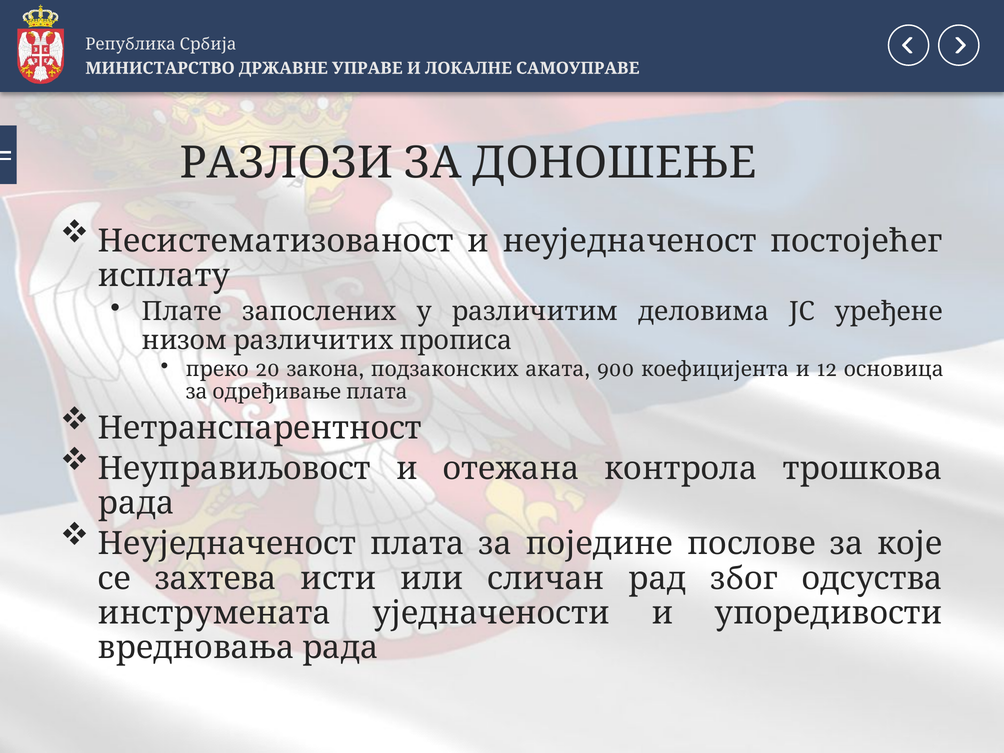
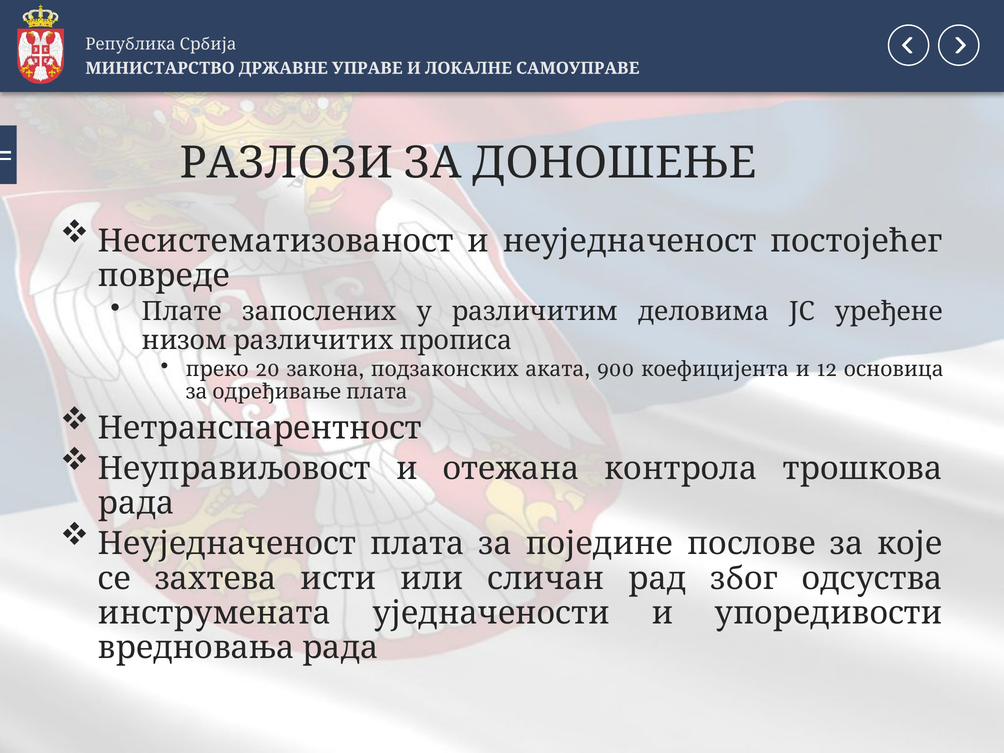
исплату: исплату -> повреде (164, 276)
